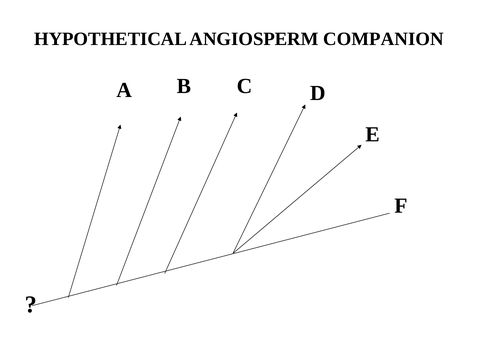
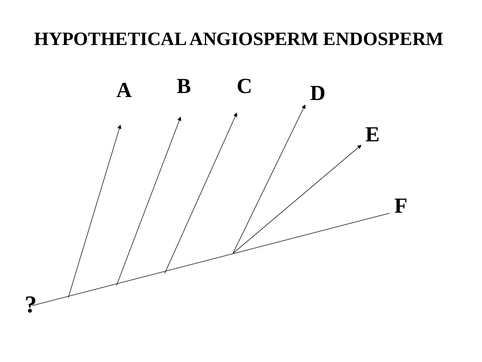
COMPANION: COMPANION -> ENDOSPERM (383, 39)
